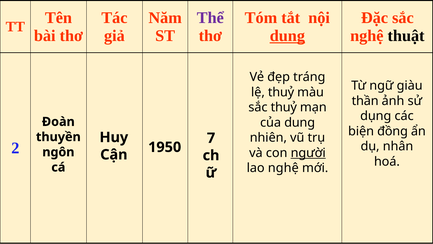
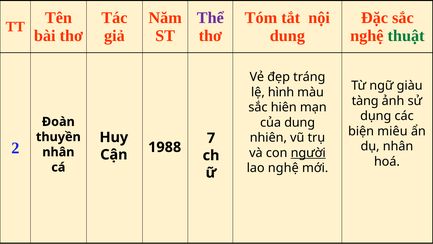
dung underline: present -> none (287, 36)
thuật colour: black -> green (406, 36)
lệ thuỷ: thuỷ -> hình (281, 92)
thần: thần -> tàng (365, 101)
sắc thuỷ: thuỷ -> hiên (284, 107)
đồng: đồng -> miêu (392, 131)
1950: 1950 -> 1988 (165, 147)
ngôn: ngôn -> nhân (58, 152)
